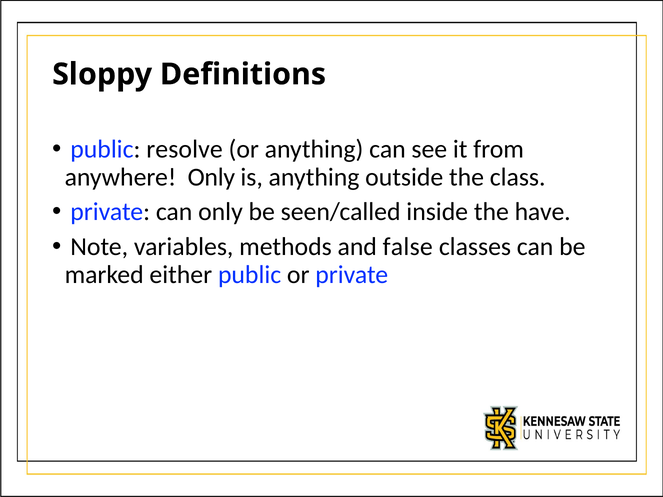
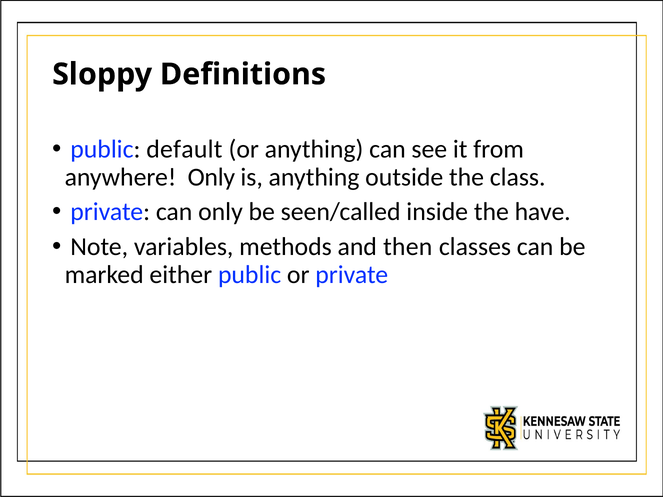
resolve: resolve -> default (184, 149)
false: false -> then (408, 247)
